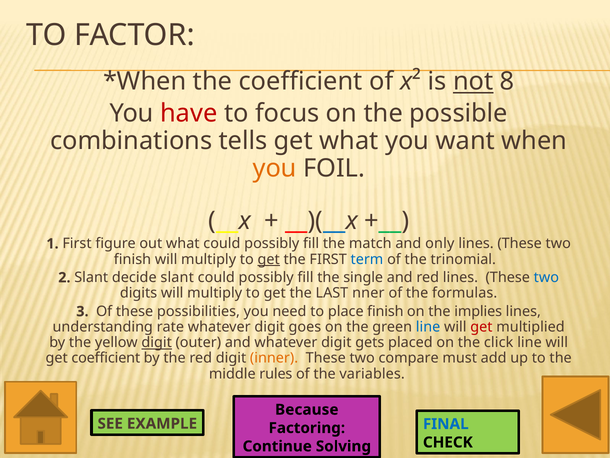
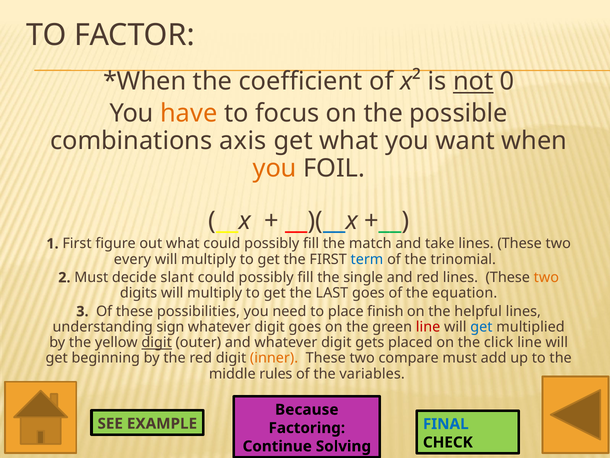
8: 8 -> 0 (507, 81)
have colour: red -> orange (189, 113)
tells: tells -> axis (243, 141)
only: only -> take (440, 243)
finish: finish -> every (132, 259)
get underline: present -> none (269, 259)
2 Slant: Slant -> Must (91, 277)
two colour: blue -> orange (546, 277)
LAST nner: nner -> goes (368, 293)
formulas: formulas -> equation (465, 293)
implies: implies -> helpful (478, 311)
rate: rate -> sign (170, 327)
line colour: blue -> red (428, 327)
get colour: red -> blue (481, 327)
get coefficient: coefficient -> beginning (106, 358)
